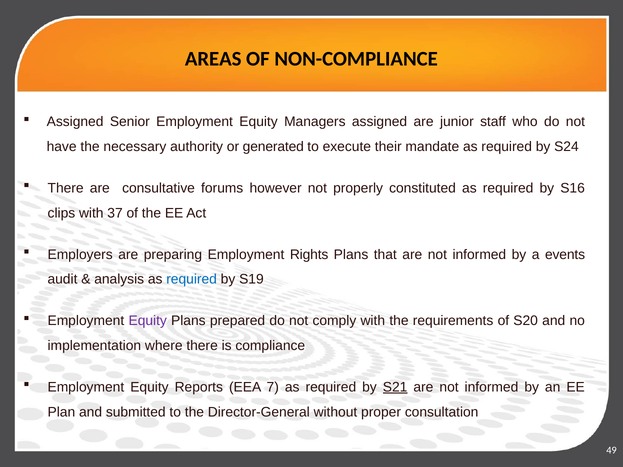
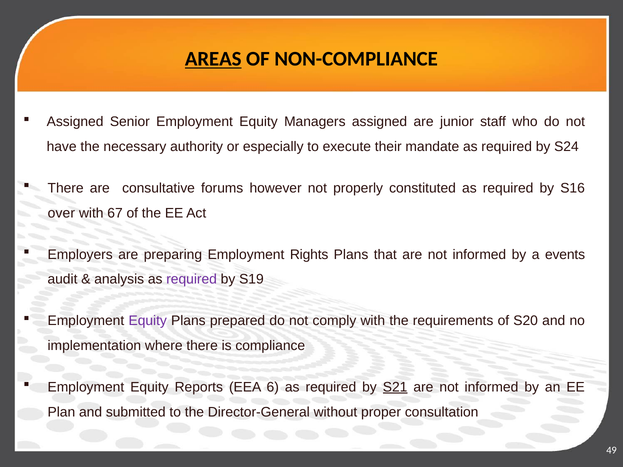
AREAS underline: none -> present (213, 59)
generated: generated -> especially (273, 147)
clips: clips -> over (61, 213)
37: 37 -> 67 (115, 213)
required colour: blue -> purple (192, 280)
7: 7 -> 6 (273, 387)
